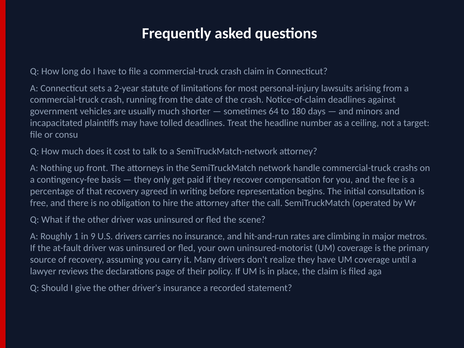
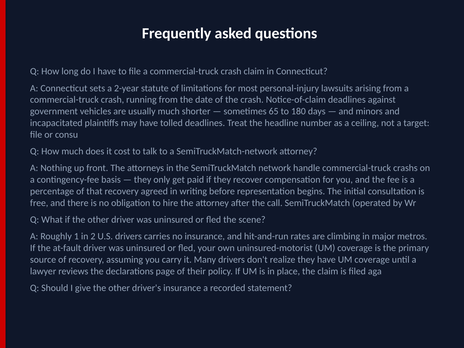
64: 64 -> 65 (274, 111)
9: 9 -> 2 (93, 236)
